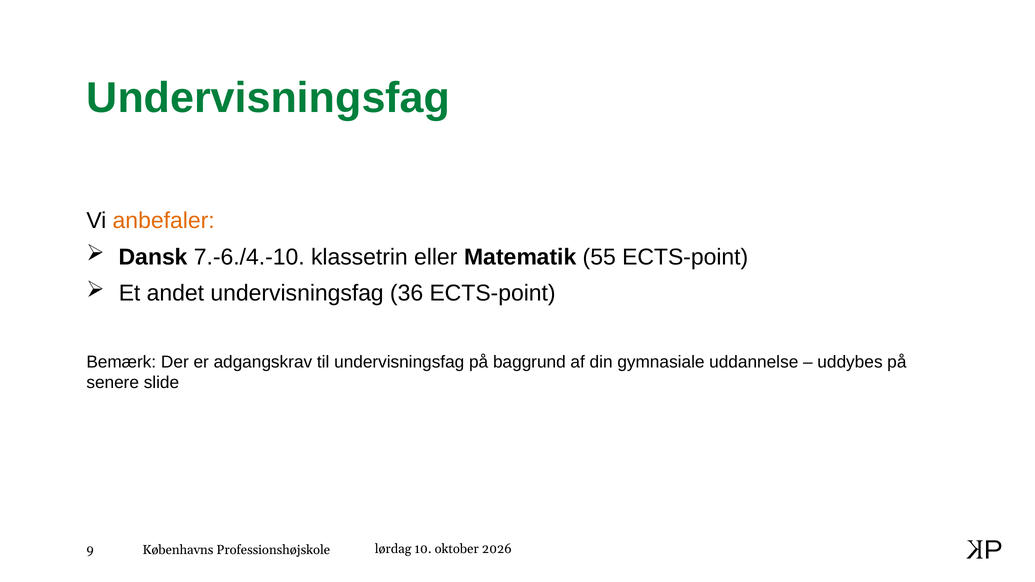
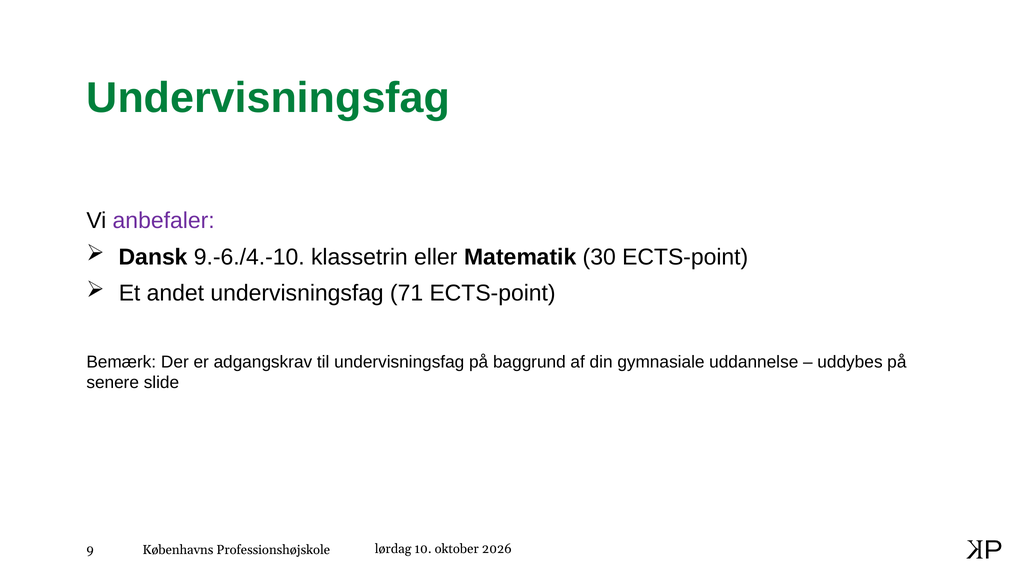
anbefaler colour: orange -> purple (164, 221)
7.-6./4.-10: 7.-6./4.-10 -> 9.-6./4.-10 (249, 257)
55: 55 -> 30 (599, 257)
36: 36 -> 71 (407, 293)
